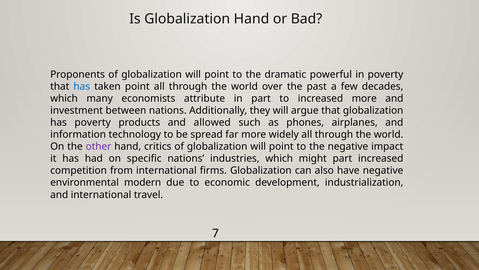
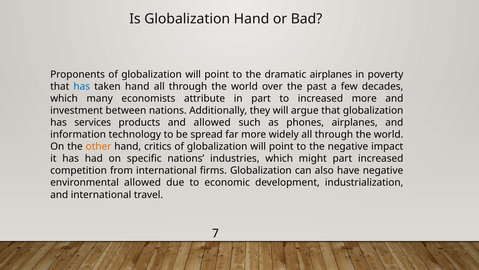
dramatic powerful: powerful -> airplanes (331, 74)
taken point: point -> hand (137, 86)
has poverty: poverty -> services (93, 122)
other colour: purple -> orange (99, 146)
environmental modern: modern -> allowed (143, 182)
